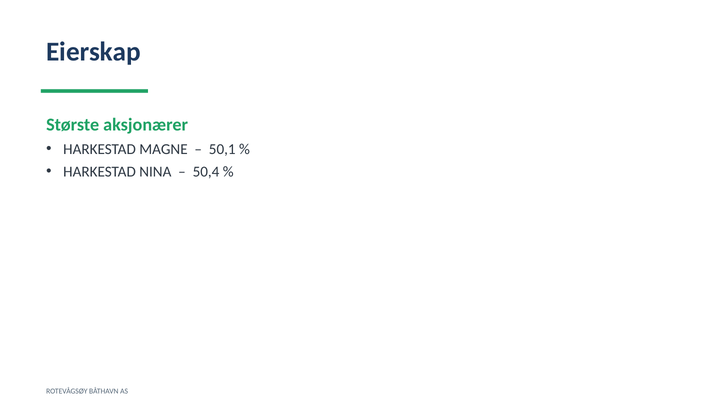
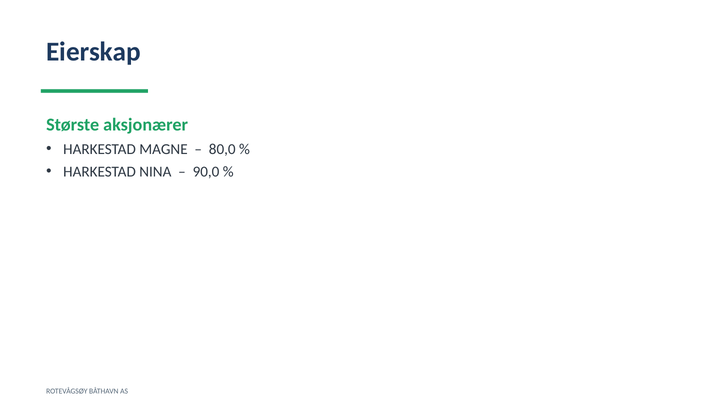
50,1: 50,1 -> 80,0 (222, 149)
50,4: 50,4 -> 90,0 (206, 172)
